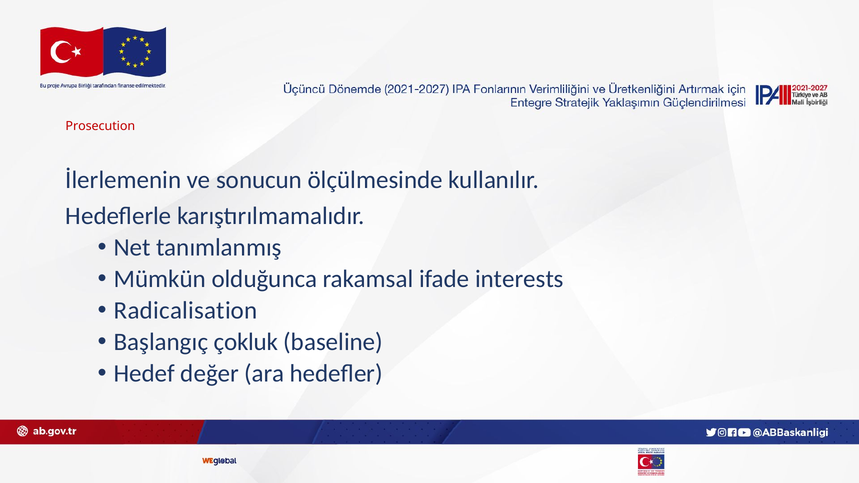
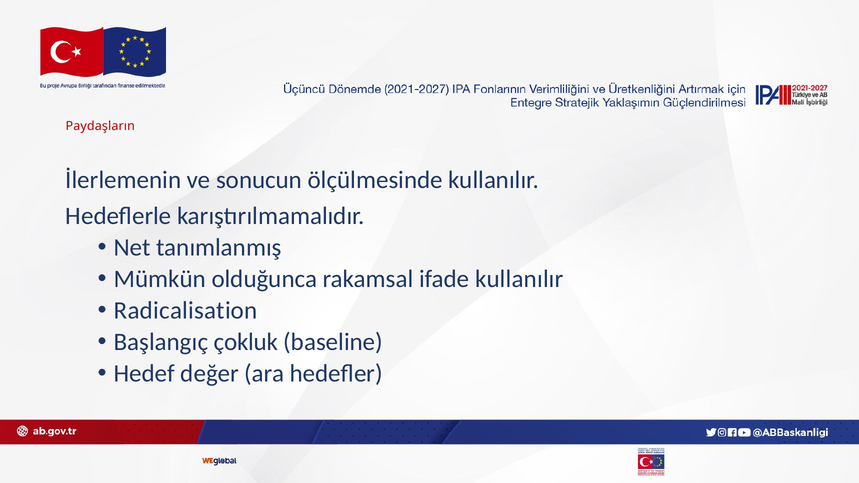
Prosecution: Prosecution -> Paydaşların (100, 126)
ifade interests: interests -> kullanılır (519, 279)
